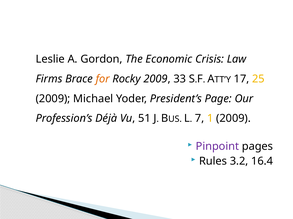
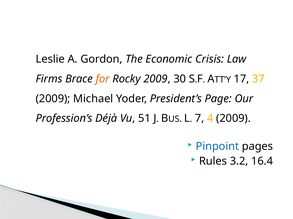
33: 33 -> 30 (180, 79)
25: 25 -> 37 (258, 79)
1: 1 -> 4 (210, 119)
Pinpoint colour: purple -> blue (217, 147)
